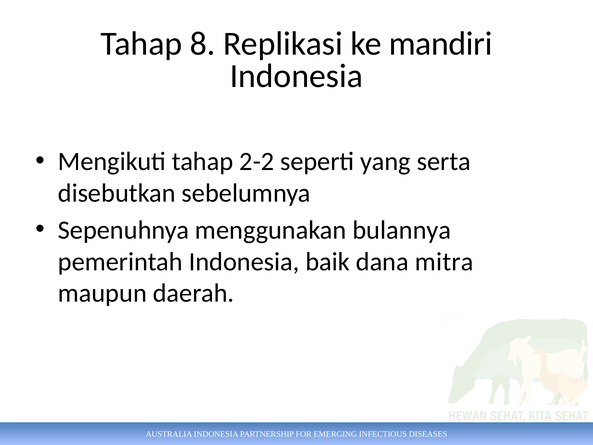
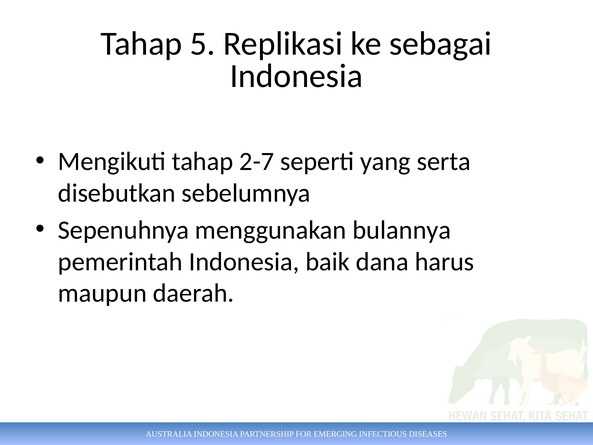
8: 8 -> 5 (203, 44)
mandiri: mandiri -> sebagai (440, 44)
2-2: 2-2 -> 2-7 (257, 161)
mitra: mitra -> harus (444, 261)
